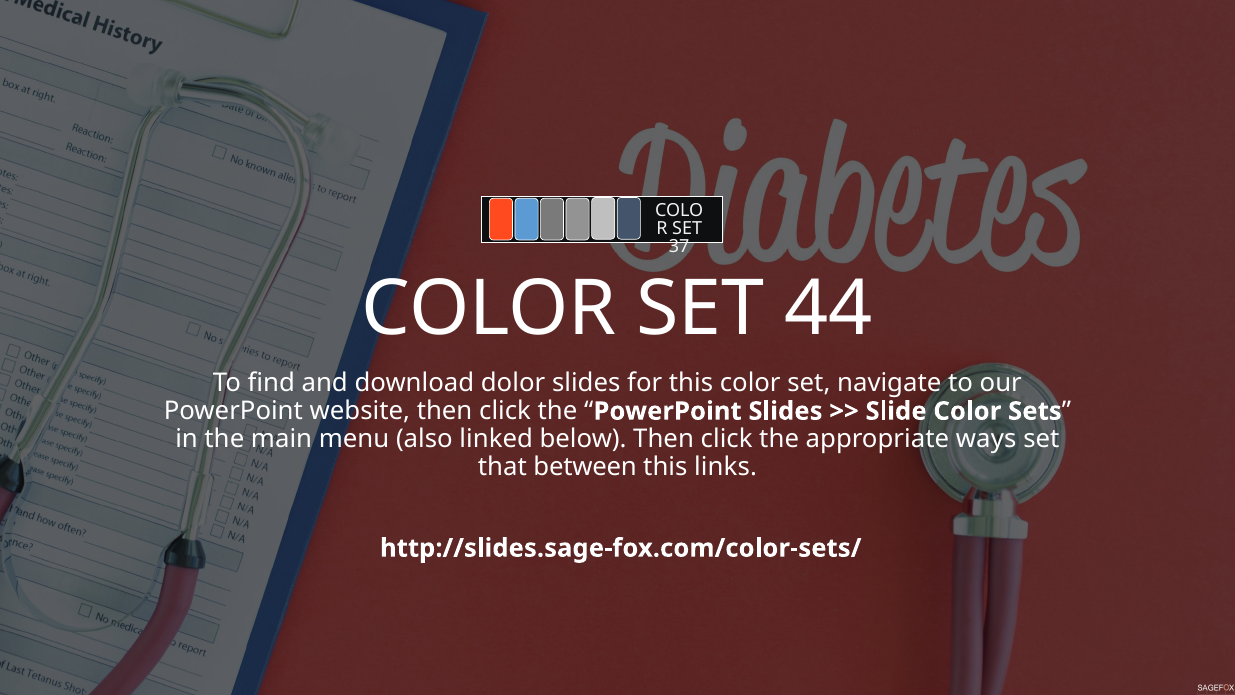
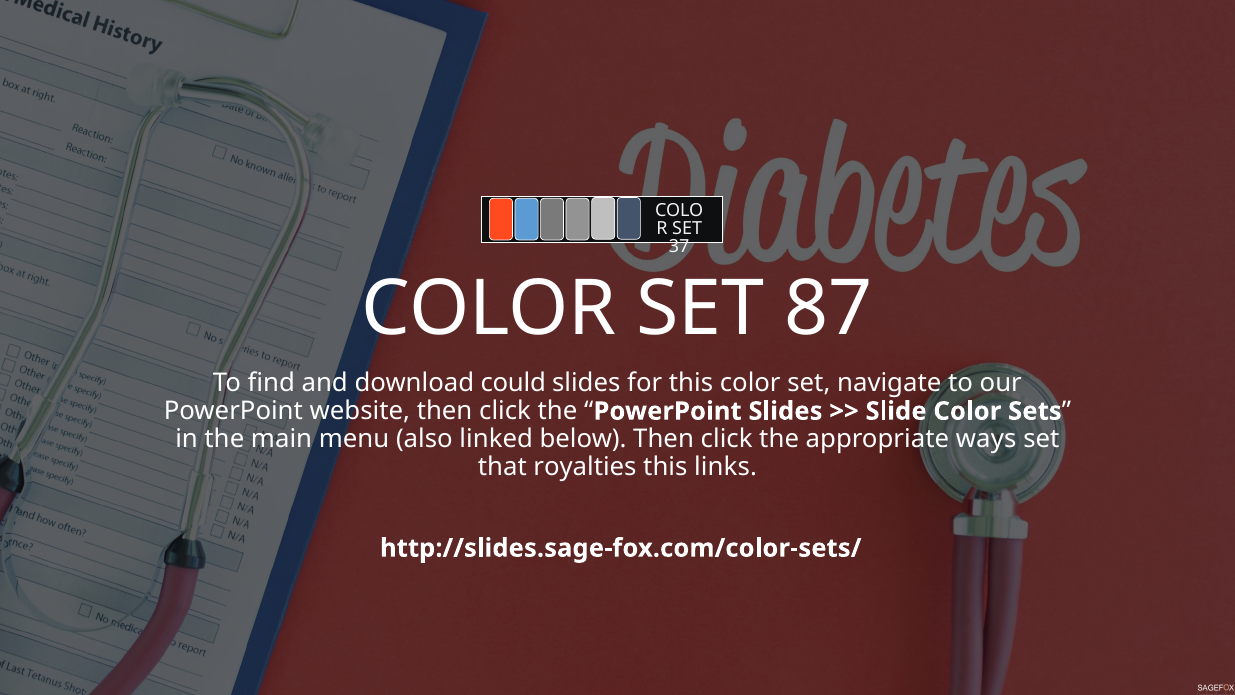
44: 44 -> 87 (829, 309)
dolor: dolor -> could (513, 383)
between: between -> royalties (585, 467)
